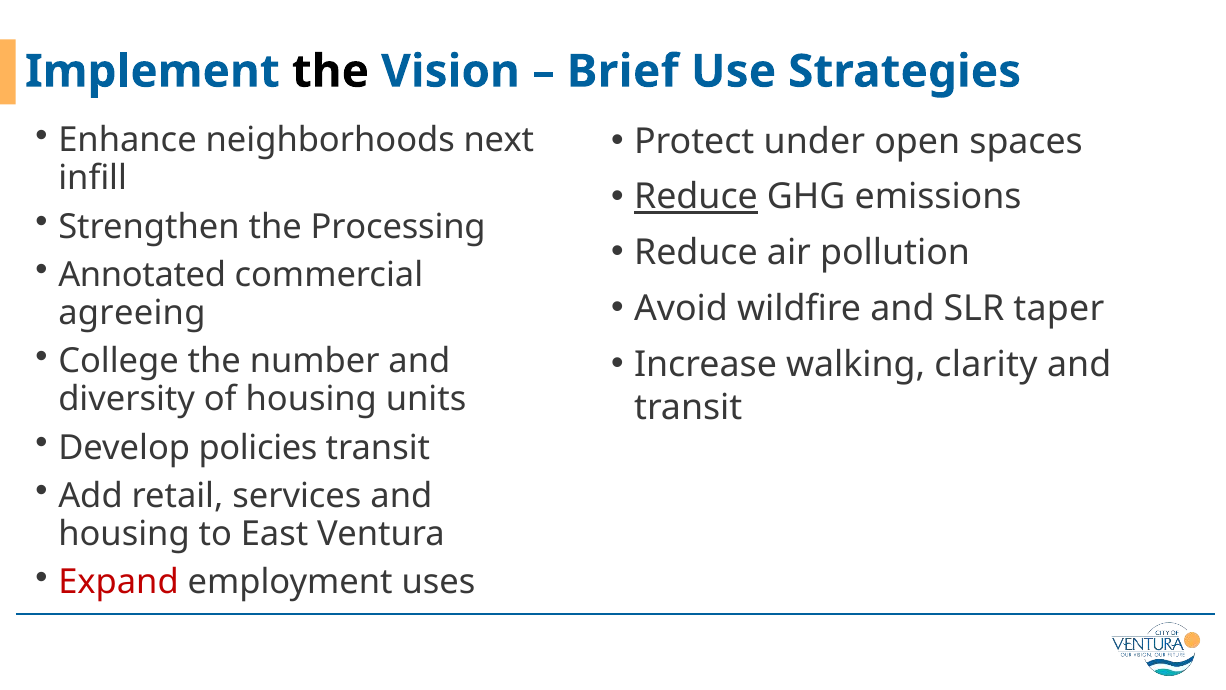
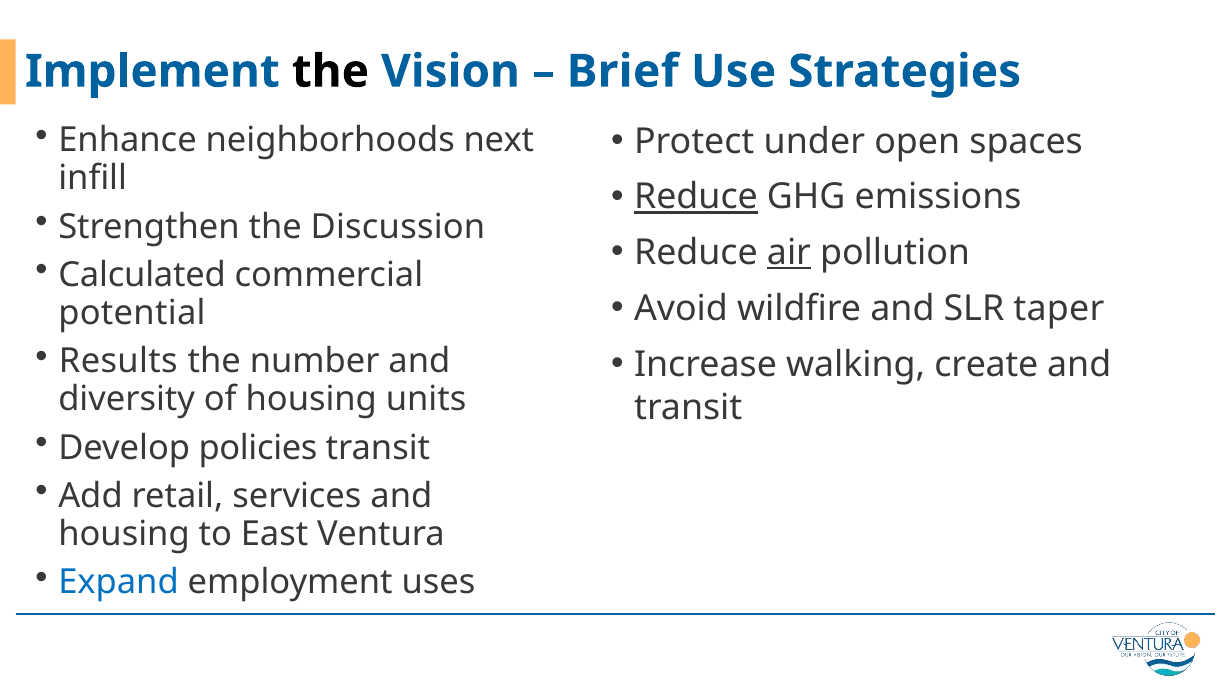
Processing: Processing -> Discussion (398, 227)
air underline: none -> present (789, 253)
Annotated: Annotated -> Calculated (142, 275)
agreeing: agreeing -> potential (132, 313)
College: College -> Results (118, 361)
clarity: clarity -> create (986, 364)
Expand colour: red -> blue (119, 582)
